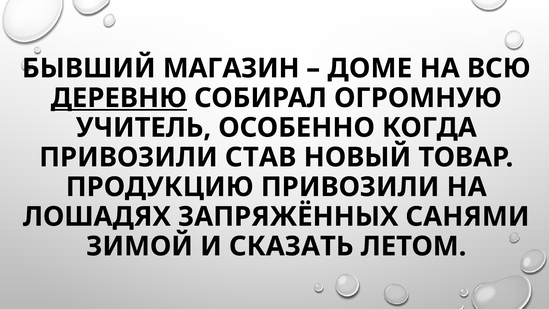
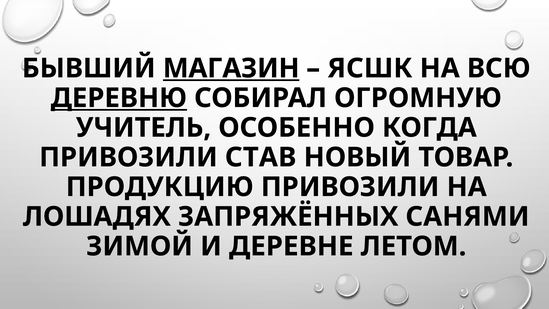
МАГАЗИН underline: none -> present (231, 68)
ДОМЕ: ДОМЕ -> ЯСШК (370, 68)
СКАЗАТЬ: СКАЗАТЬ -> ДЕРЕВНЕ (291, 246)
